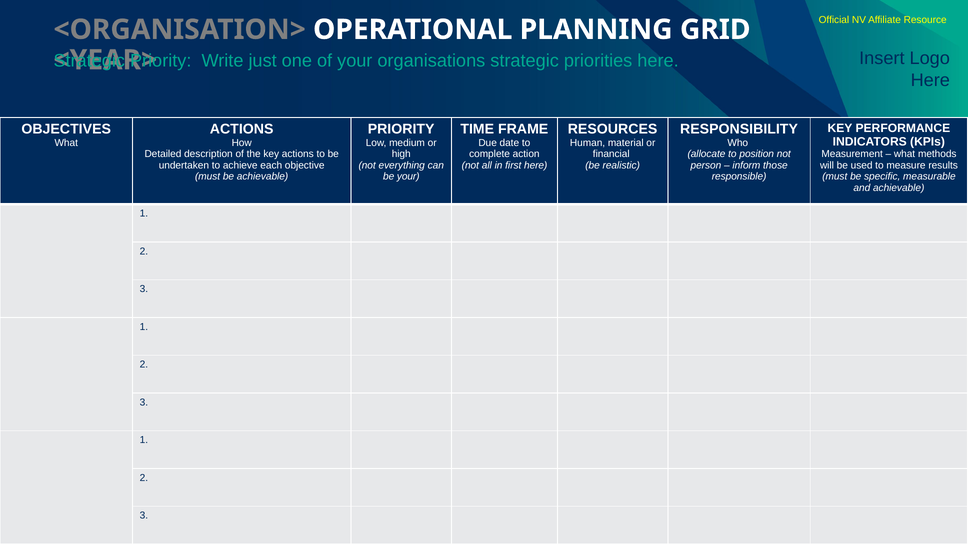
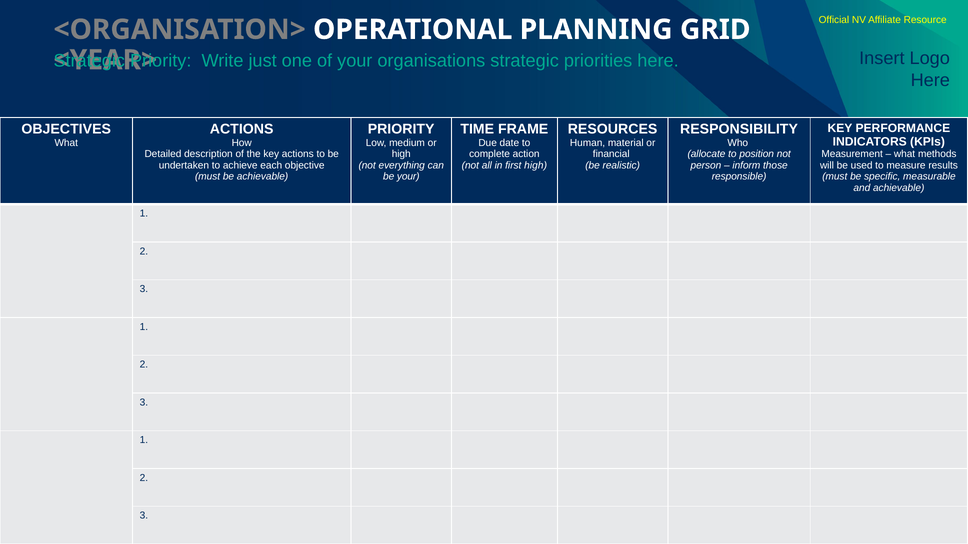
first here: here -> high (536, 165)
